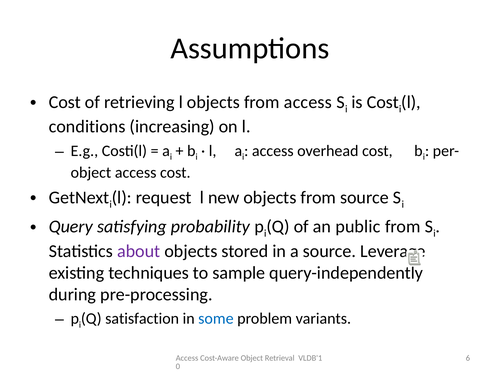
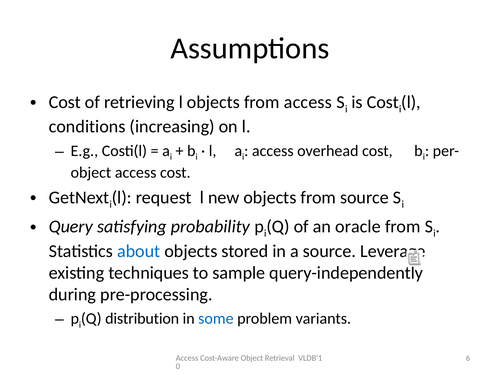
public: public -> oracle (358, 227)
about colour: purple -> blue (139, 251)
satisfaction: satisfaction -> distribution (142, 319)
